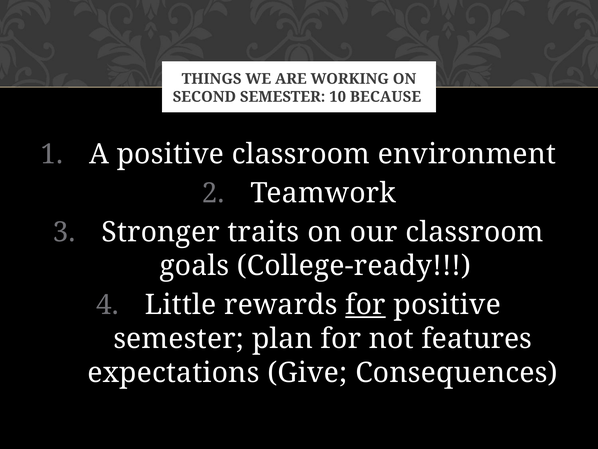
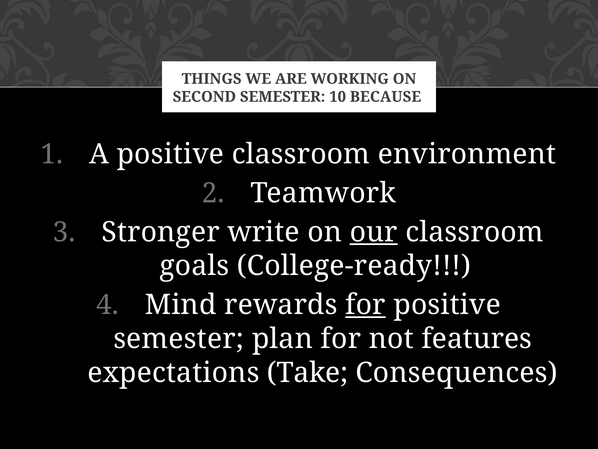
traits: traits -> write (263, 232)
our underline: none -> present (374, 232)
Little: Little -> Mind (181, 305)
Give: Give -> Take (308, 372)
